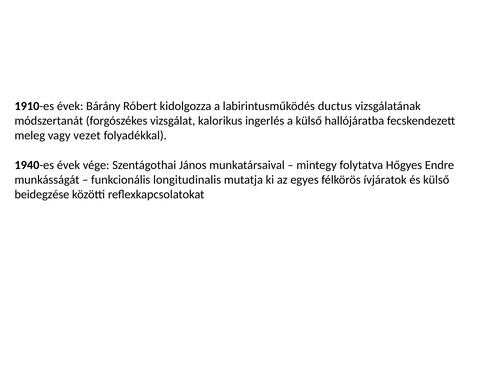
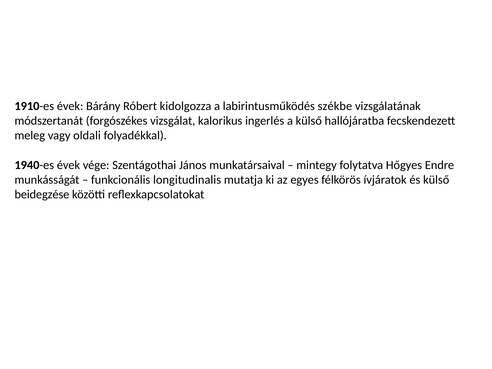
ductus: ductus -> székbe (335, 106)
vezet: vezet -> oldali (87, 136)
